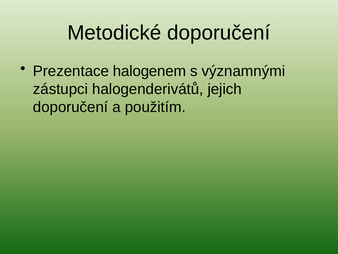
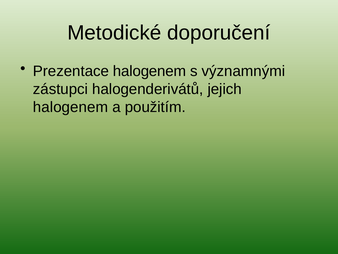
doporučení: doporučení -> halogenem (70, 107)
